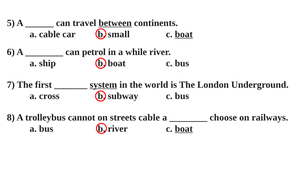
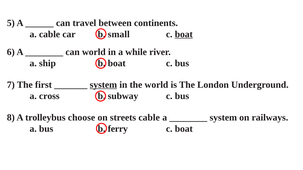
between underline: present -> none (115, 23)
can petrol: petrol -> world (94, 52)
cannot: cannot -> choose (82, 118)
choose: choose -> system (223, 118)
river: river -> ferry (118, 129)
boat underline: present -> none (184, 129)
